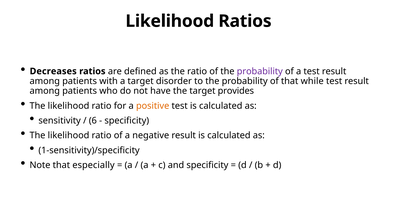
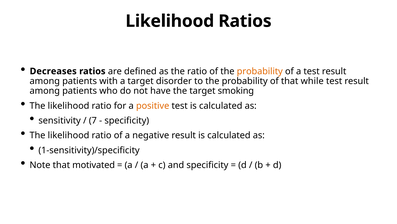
probability colour: purple -> orange (260, 71)
provides: provides -> smoking (236, 91)
6: 6 -> 7 (93, 120)
especially: especially -> motivated (94, 165)
